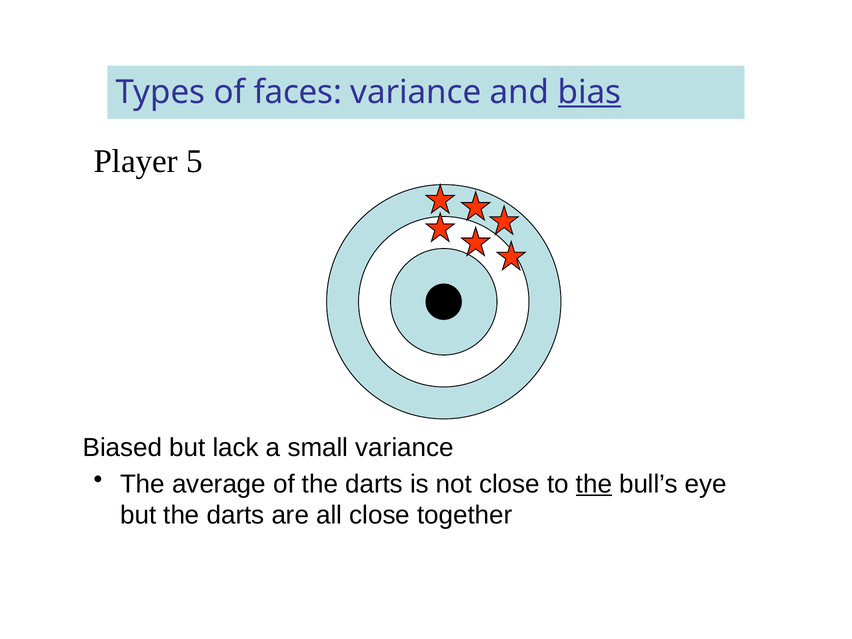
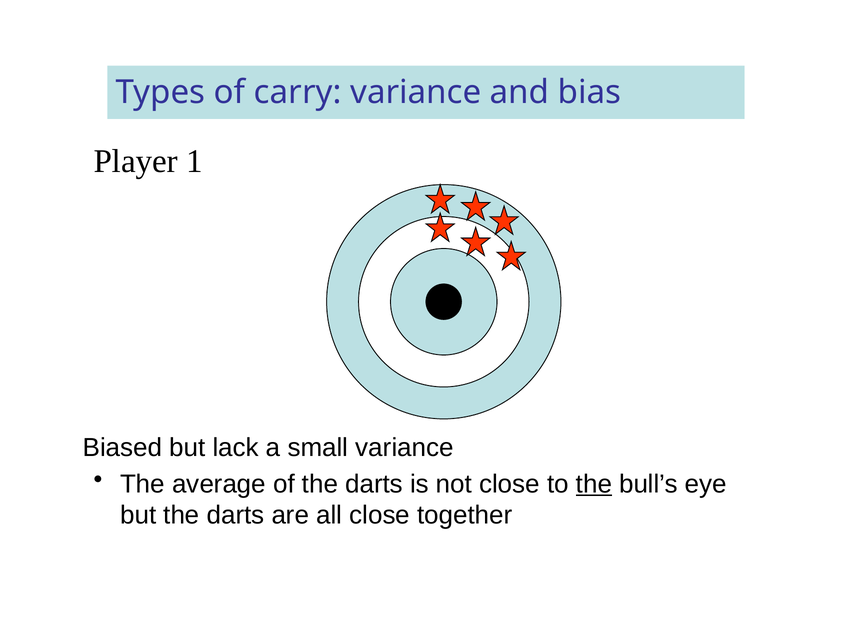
faces: faces -> carry (298, 92)
bias underline: present -> none (590, 92)
5: 5 -> 1 (194, 161)
